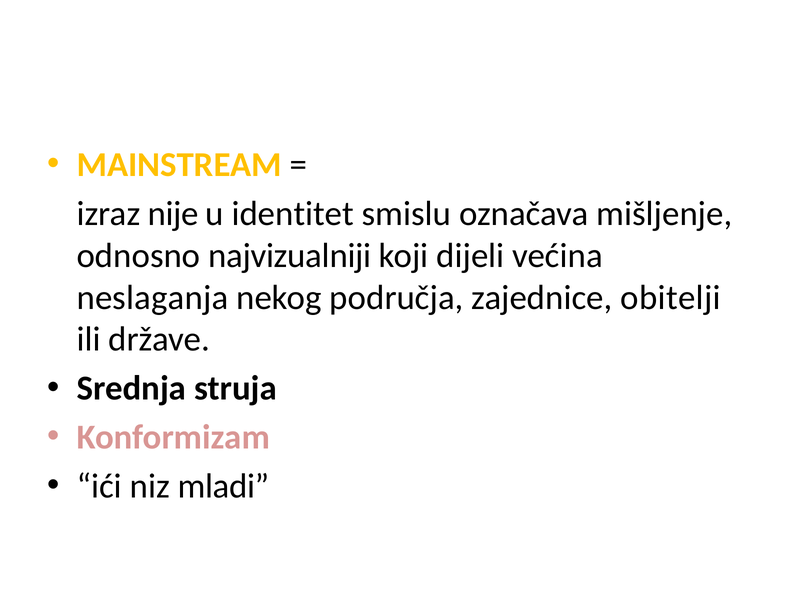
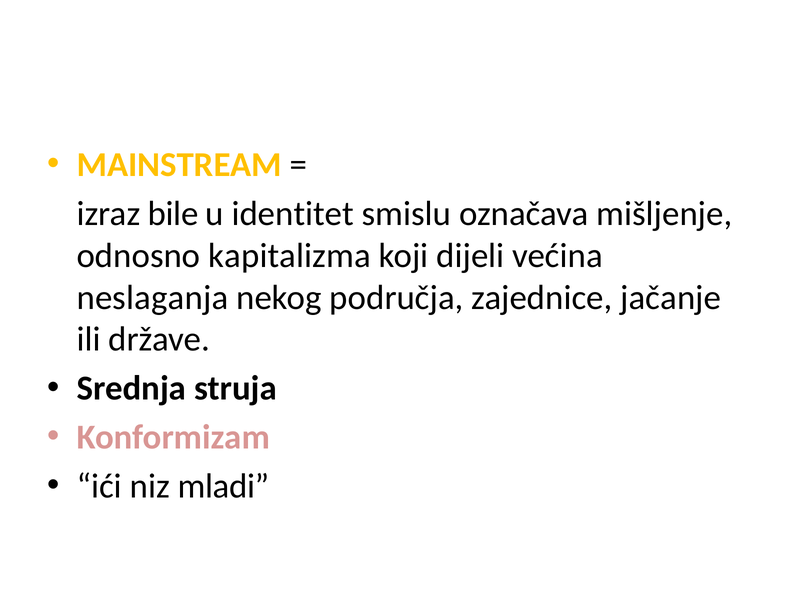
nije: nije -> bile (173, 214)
najvizualniji: najvizualniji -> kapitalizma (290, 256)
obitelji: obitelji -> jačanje (671, 297)
